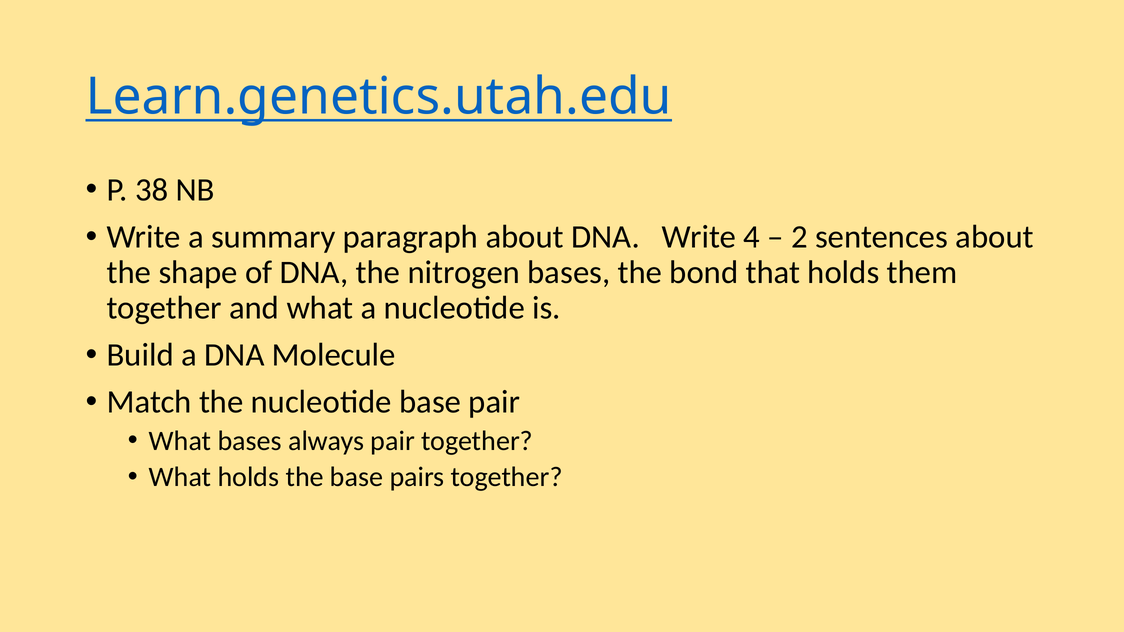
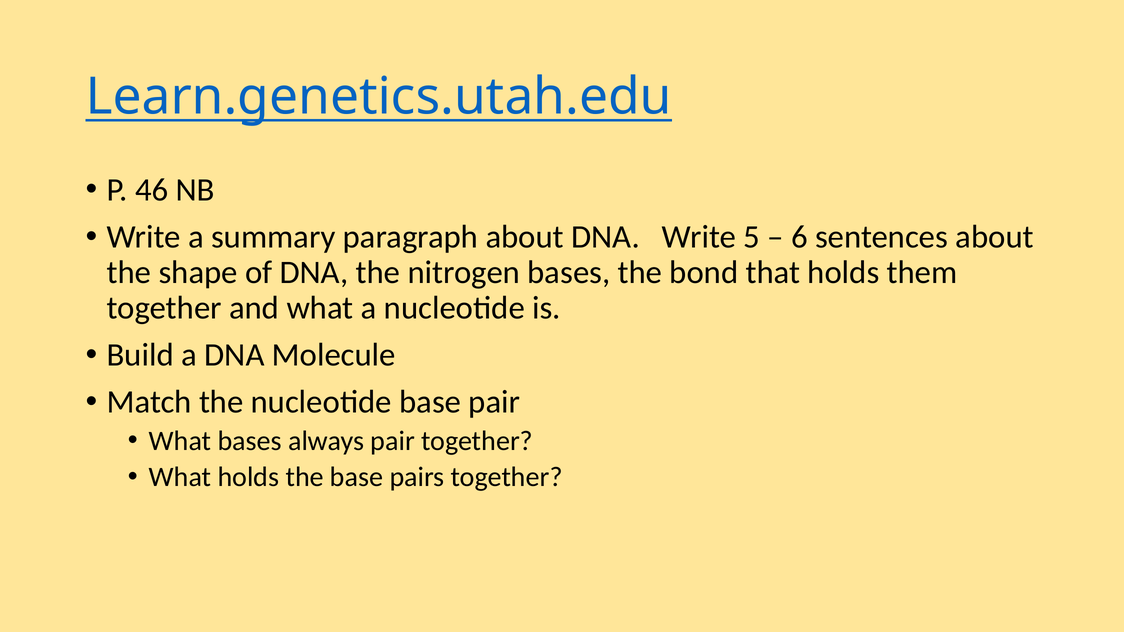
38: 38 -> 46 (152, 190)
4: 4 -> 5 (752, 237)
2: 2 -> 6 (799, 237)
